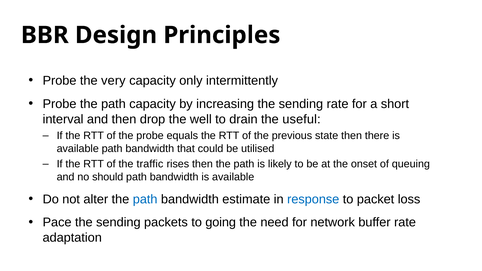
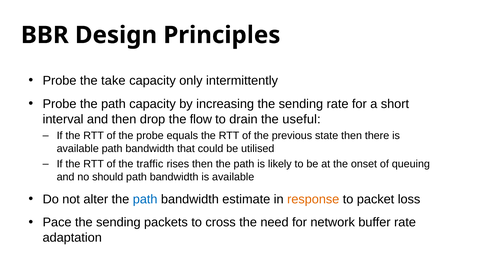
very: very -> take (113, 81)
well: well -> flow (201, 119)
response colour: blue -> orange (313, 199)
going: going -> cross (221, 223)
